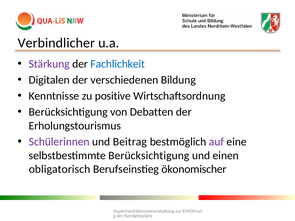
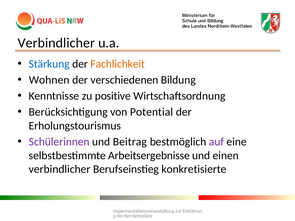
Stärkung colour: purple -> blue (49, 64)
Fachlichkeit colour: blue -> orange (118, 64)
Digitalen: Digitalen -> Wohnen (49, 80)
Debatten: Debatten -> Potential (152, 112)
selbstbestimmte Berücksichtigung: Berücksichtigung -> Arbeitsergebnisse (149, 156)
obligatorisch: obligatorisch -> verbindlicher (60, 169)
ökonomischer: ökonomischer -> konkretisierte (194, 169)
